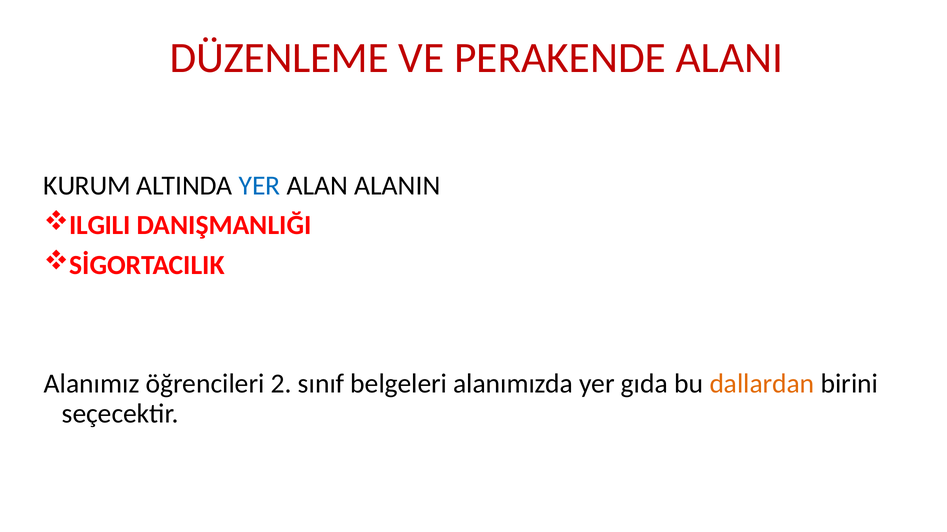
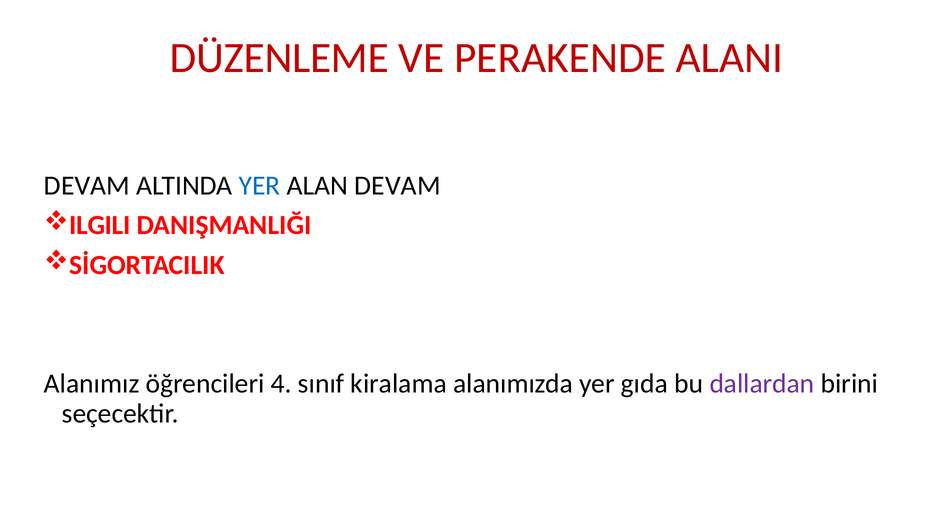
KURUM: KURUM -> DEVAM (87, 186)
ALAN ALANIN: ALANIN -> DEVAM (397, 186)
2: 2 -> 4 (281, 384)
belgeleri: belgeleri -> kiralama (399, 384)
dallardan colour: orange -> purple (762, 384)
